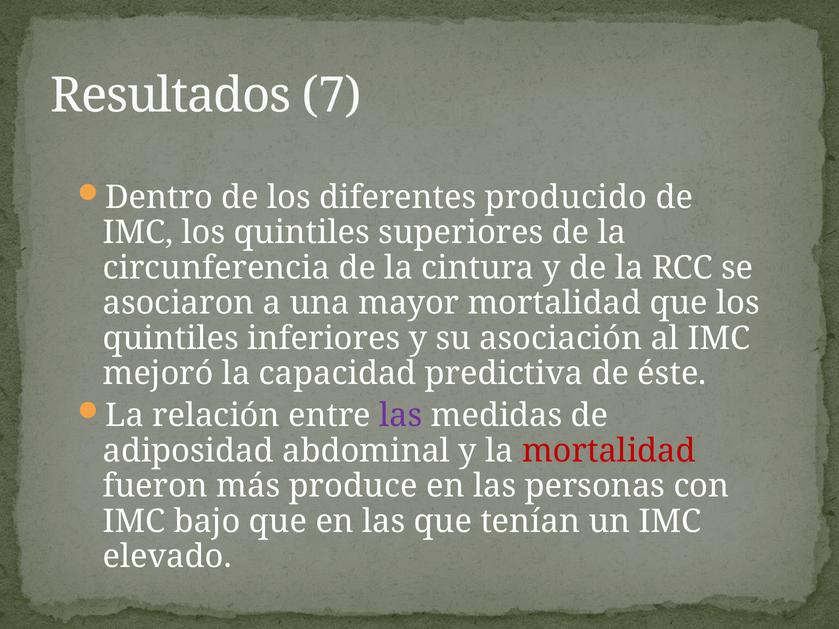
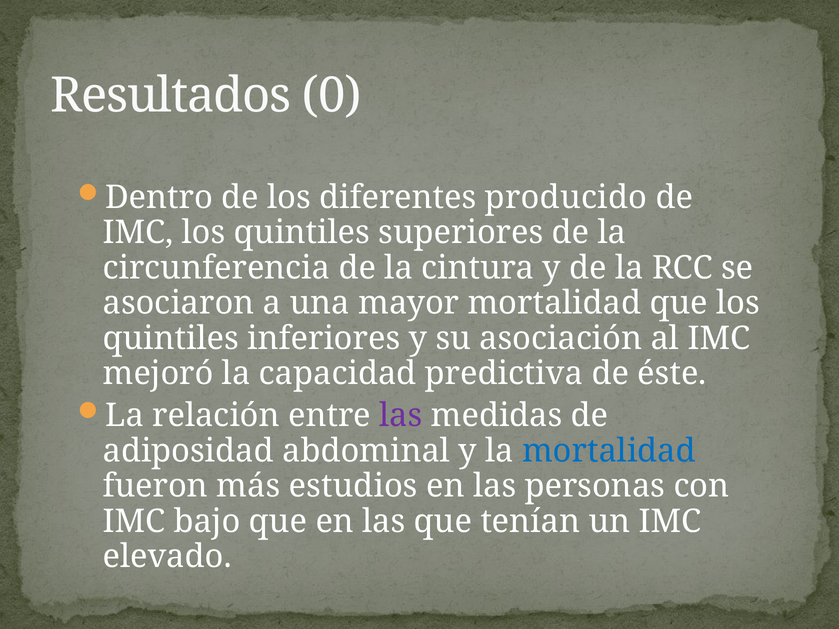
7: 7 -> 0 (332, 96)
mortalidad colour: red -> blue (609, 451)
produce: produce -> estudios (353, 486)
